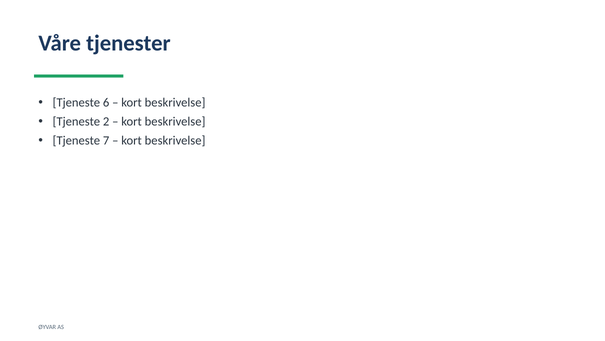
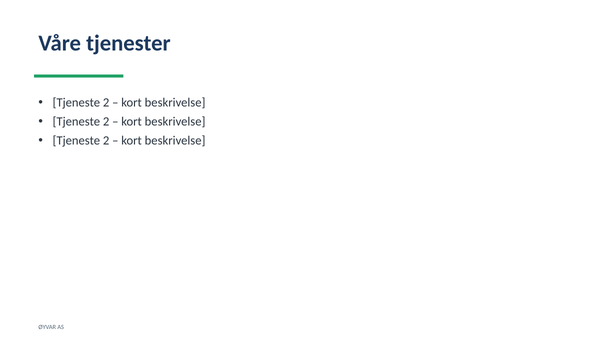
6: 6 -> 2 (106, 102)
7: 7 -> 2 (106, 140)
